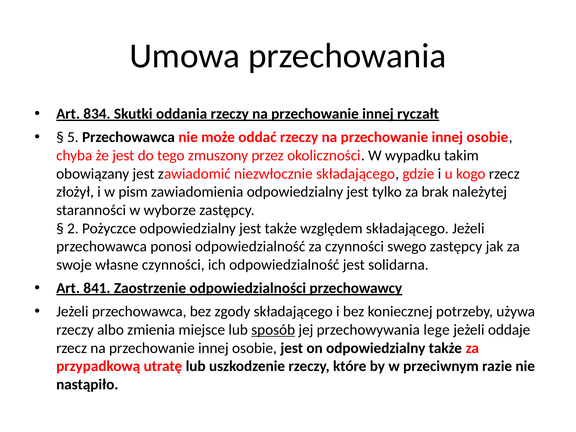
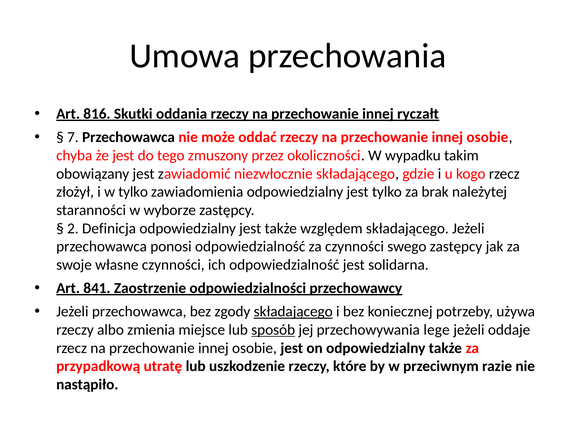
834: 834 -> 816 (97, 114)
5: 5 -> 7 (73, 137)
w pism: pism -> tylko (133, 192)
Pożyczce: Pożyczce -> Definicja (109, 228)
składającego underline: none -> present (293, 312)
